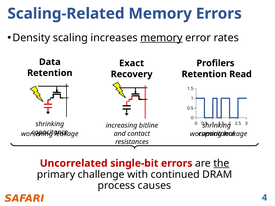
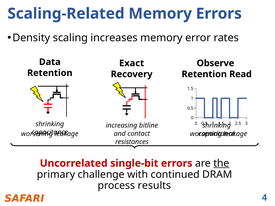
memory underline: present -> none (161, 38)
Profilers: Profilers -> Observe (215, 63)
causes: causes -> results (154, 186)
